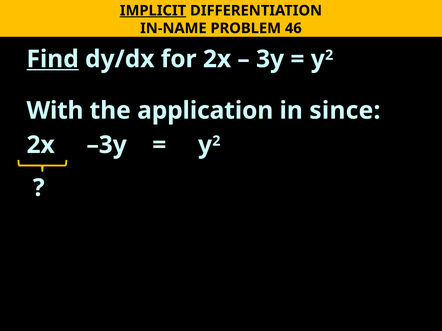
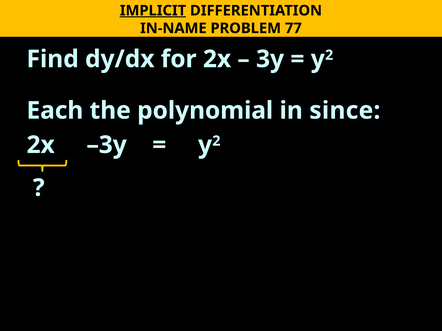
46: 46 -> 77 (293, 28)
Find underline: present -> none (53, 59)
With: With -> Each (55, 111)
application: application -> polynomial (205, 111)
